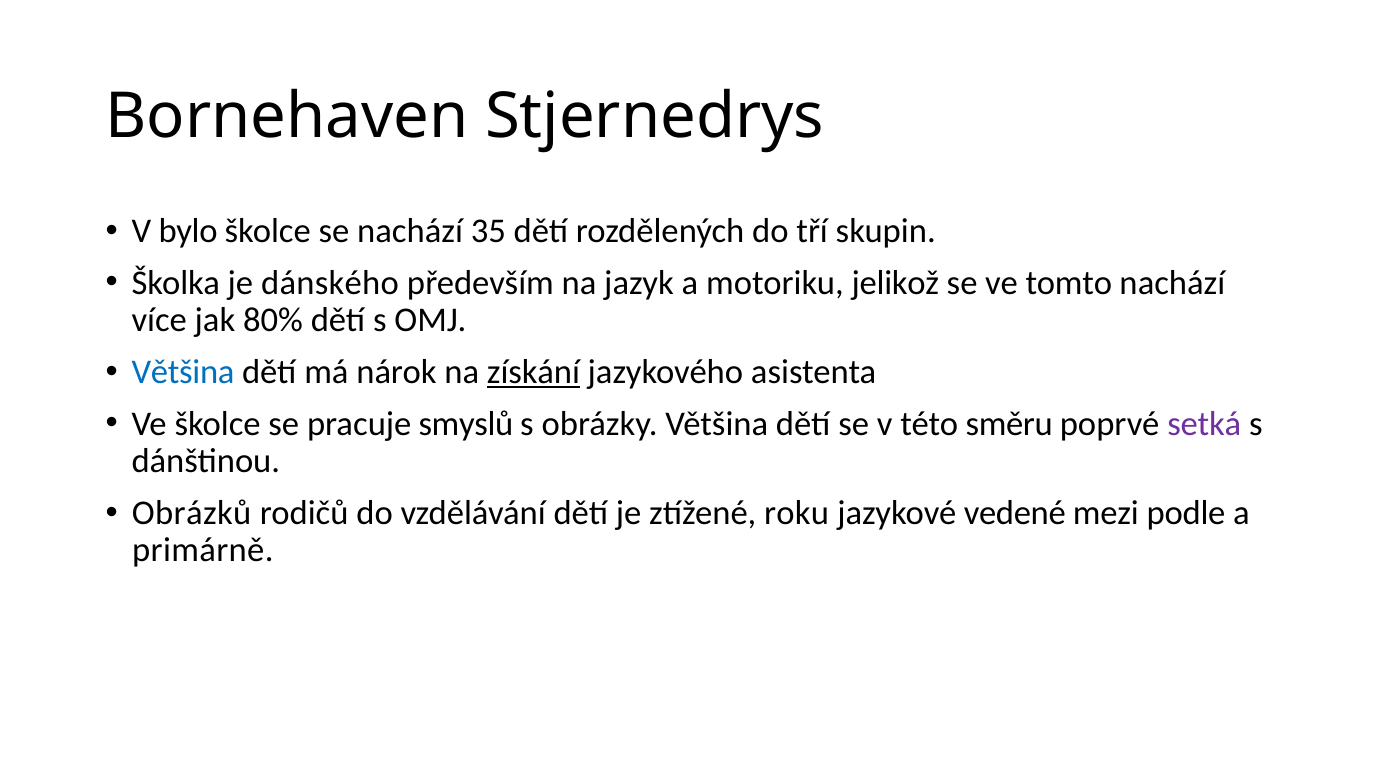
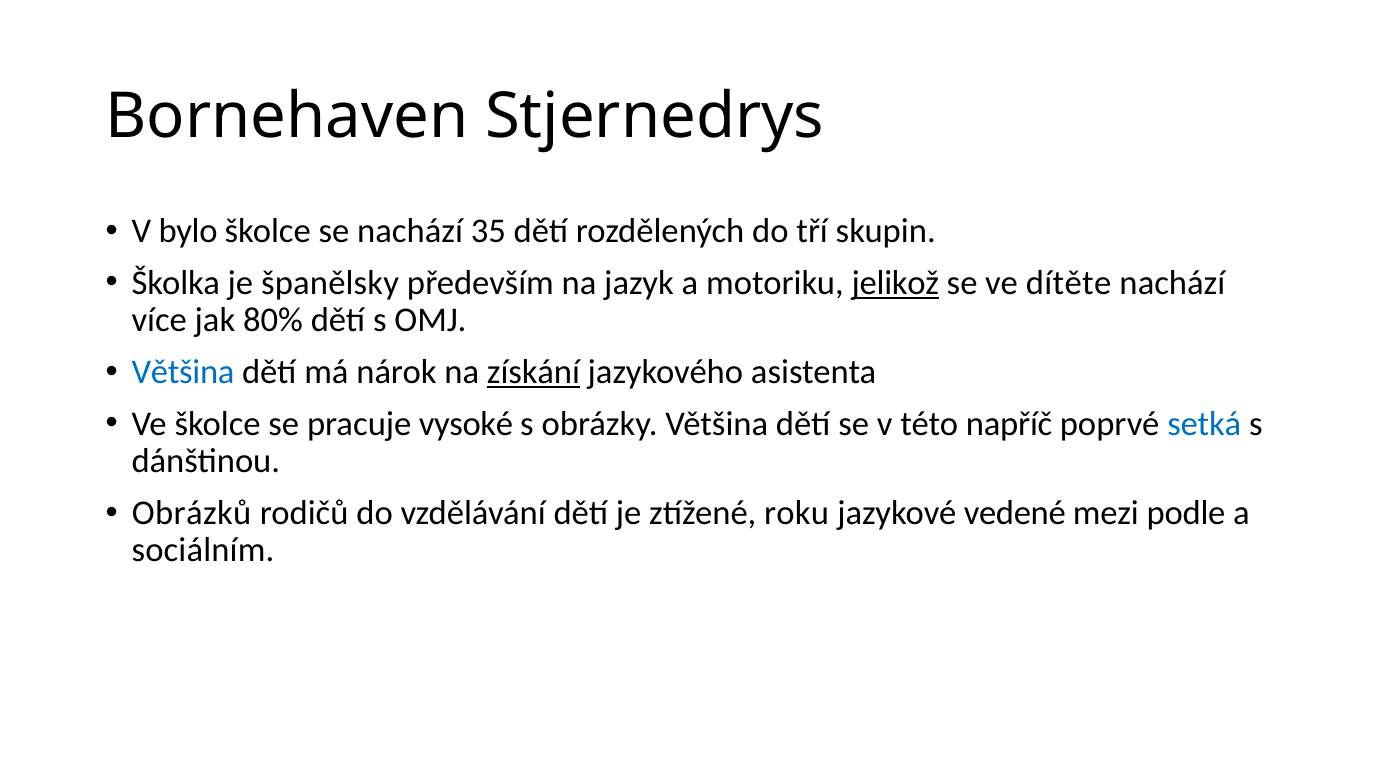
dánského: dánského -> španělsky (330, 283)
jelikož underline: none -> present (895, 283)
tomto: tomto -> dítěte (1069, 283)
smyslů: smyslů -> vysoké (466, 424)
směru: směru -> napříč (1009, 424)
setká colour: purple -> blue (1204, 424)
primárně: primárně -> sociálním (203, 550)
